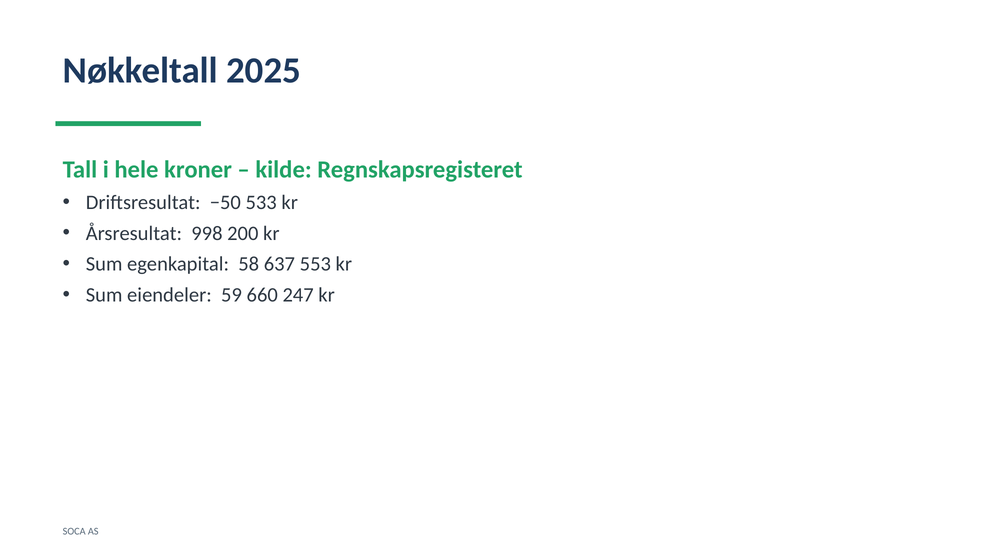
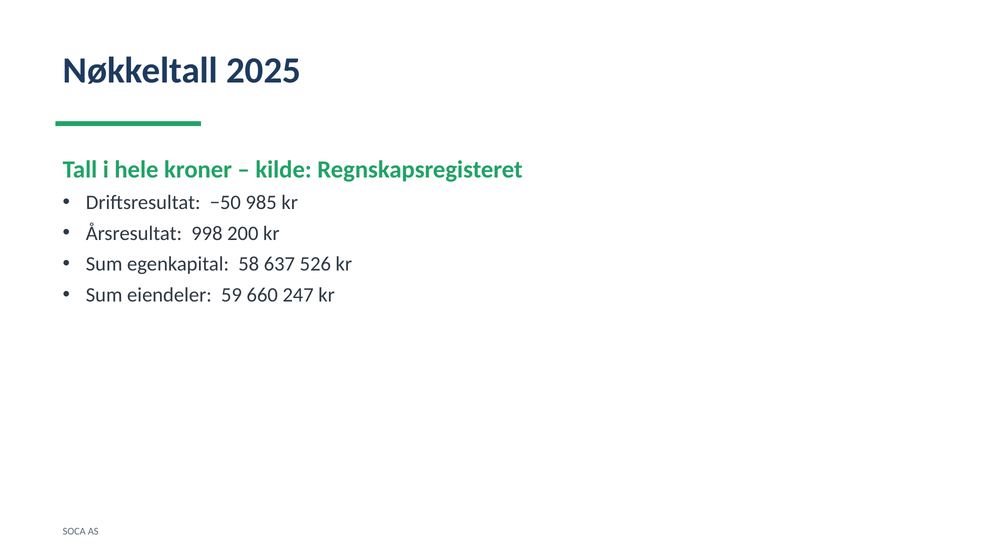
533: 533 -> 985 (261, 203)
553: 553 -> 526 (315, 264)
